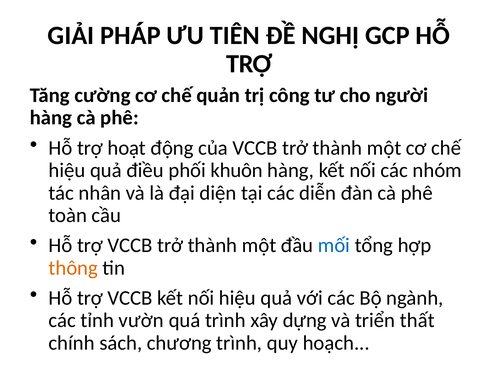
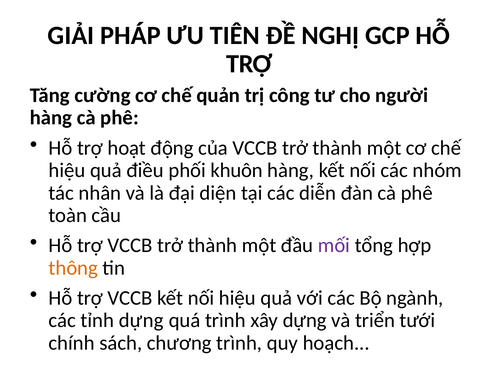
mối colour: blue -> purple (334, 245)
tỉnh vườn: vườn -> dựng (141, 320)
thất: thất -> tưới (417, 320)
